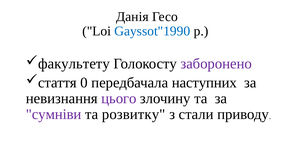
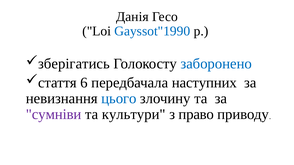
факультету: факультету -> зберігатись (74, 64)
заборонено colour: purple -> blue (216, 64)
0: 0 -> 6 (84, 83)
цього colour: purple -> blue (119, 99)
розвитку: розвитку -> культури (134, 115)
стали: стали -> право (196, 115)
